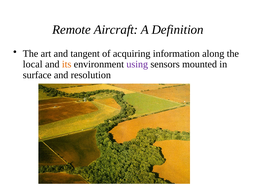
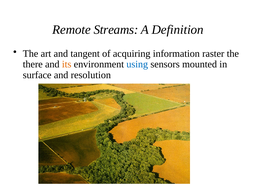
Aircraft: Aircraft -> Streams (116, 30)
along: along -> raster (213, 54)
local: local -> there (33, 64)
using colour: purple -> blue (137, 64)
